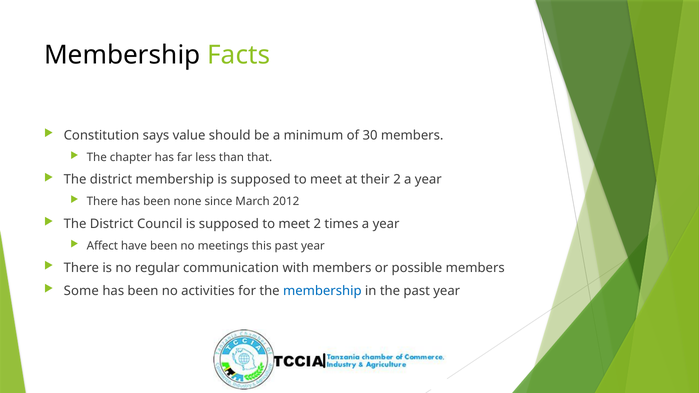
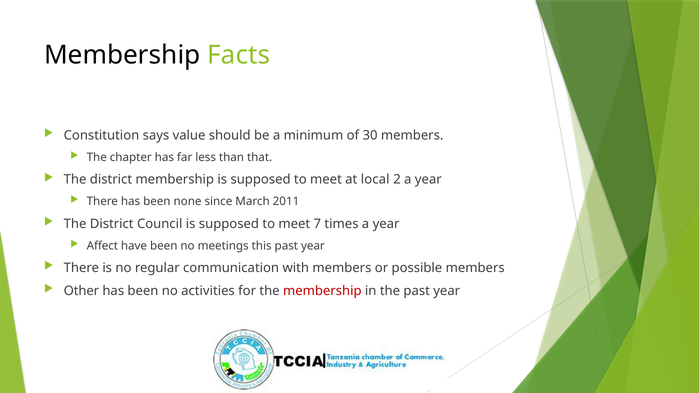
their: their -> local (375, 180)
2012: 2012 -> 2011 (286, 202)
meet 2: 2 -> 7 (317, 224)
Some: Some -> Other (81, 291)
membership colour: blue -> red (322, 291)
